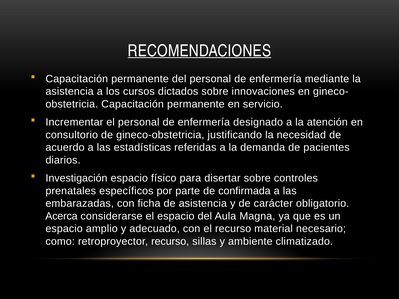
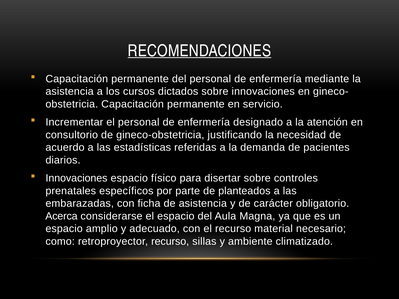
Investigación: Investigación -> Innovaciones (76, 178)
confirmada: confirmada -> planteados (244, 191)
